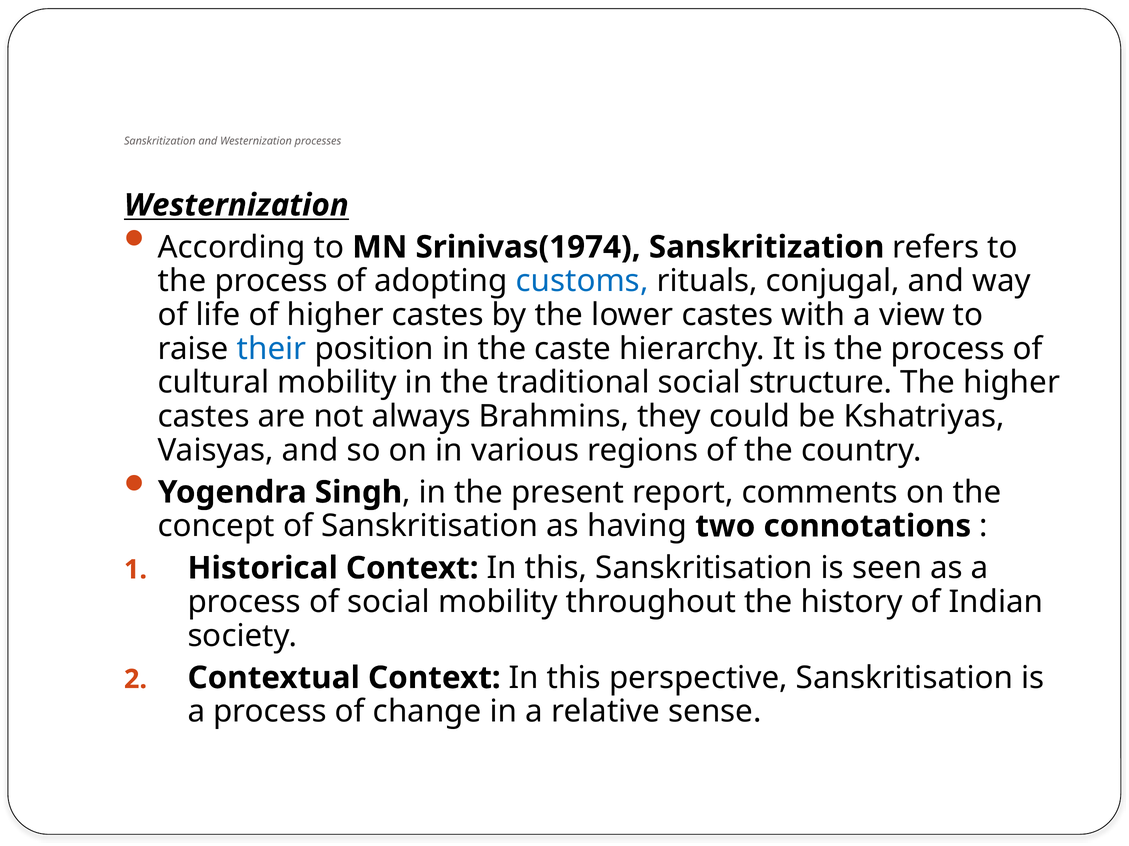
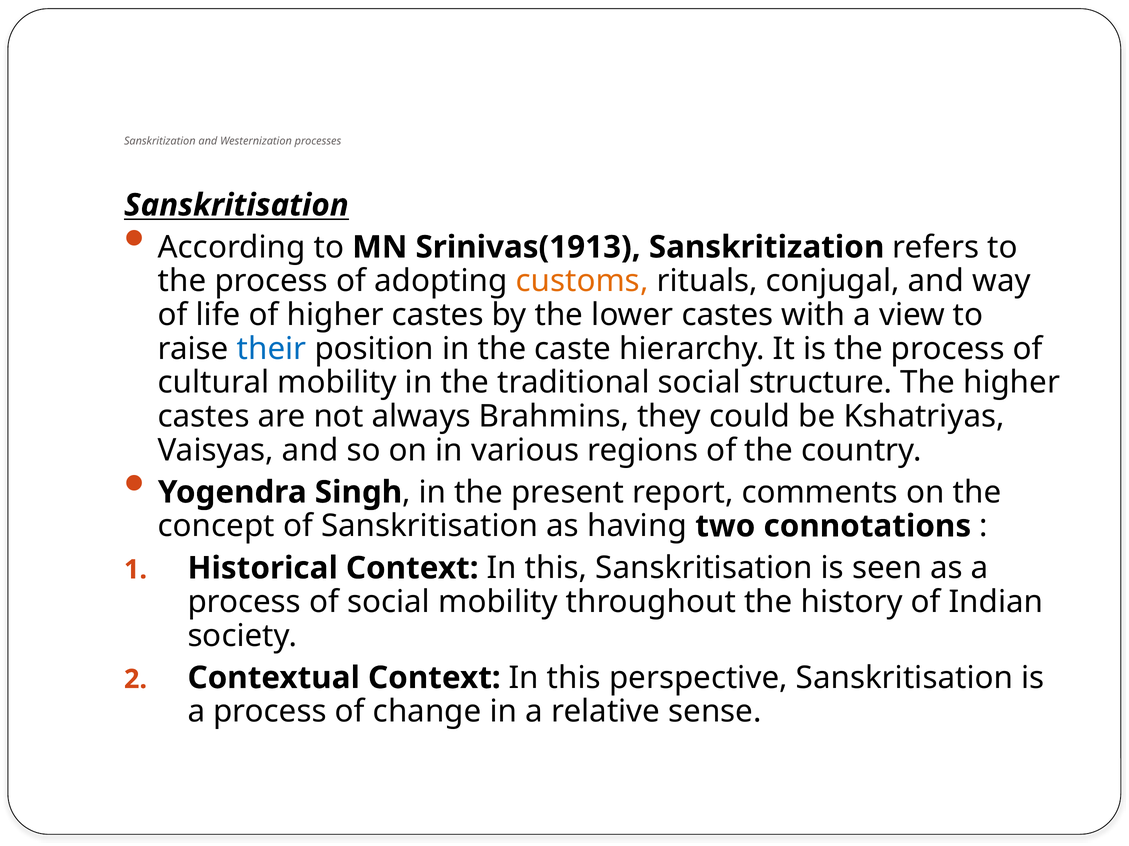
Westernization: Westernization -> Sanskritisation (236, 205)
Srinivas(1974: Srinivas(1974 -> Srinivas(1913 (528, 247)
customs colour: blue -> orange (582, 281)
